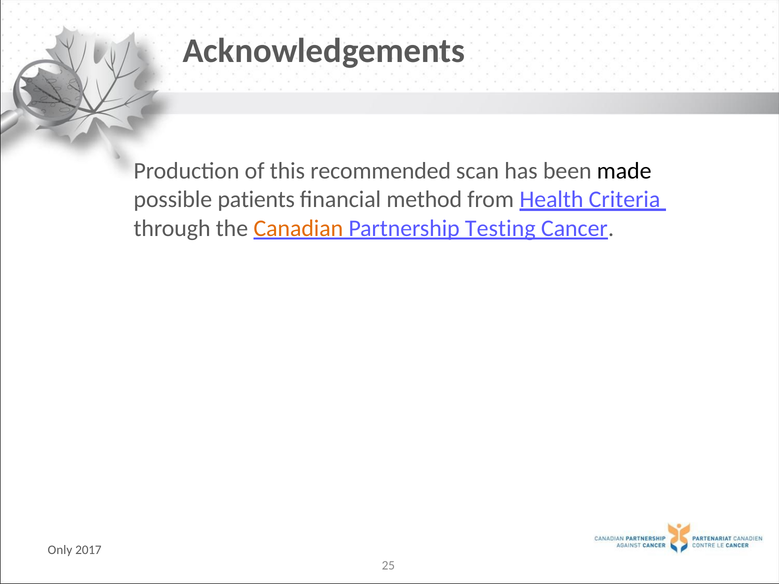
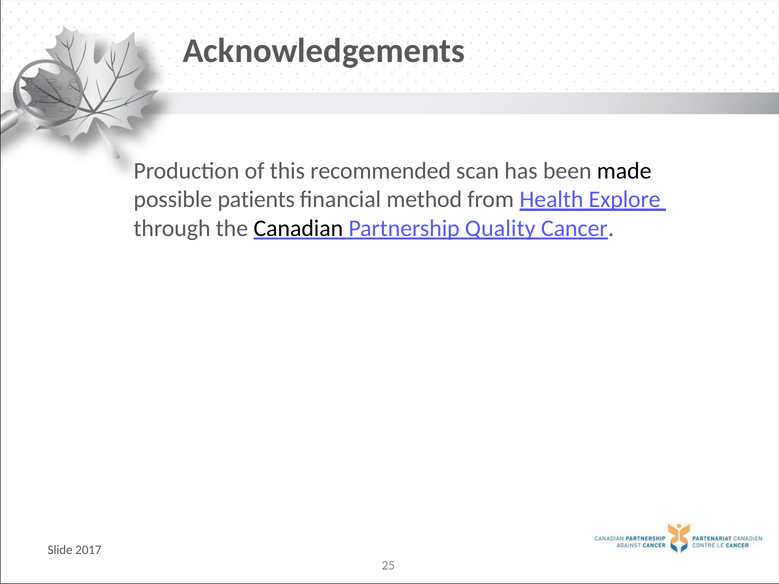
Criteria: Criteria -> Explore (625, 199)
Canadian colour: orange -> black (298, 228)
Testing: Testing -> Quality (500, 228)
Only: Only -> Slide (60, 550)
